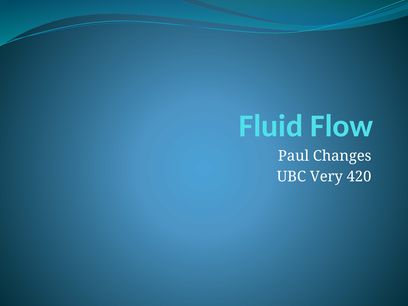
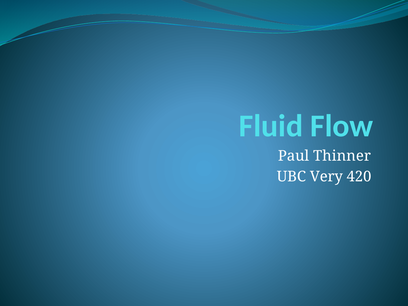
Changes: Changes -> Thinner (342, 156)
